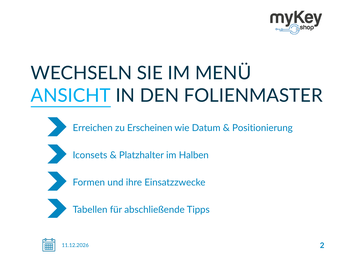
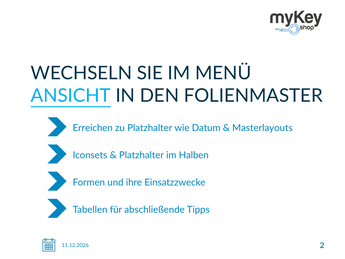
zu Erscheinen: Erscheinen -> Platzhalter (150, 128)
Positionierung: Positionierung -> Masterlayouts (262, 128)
